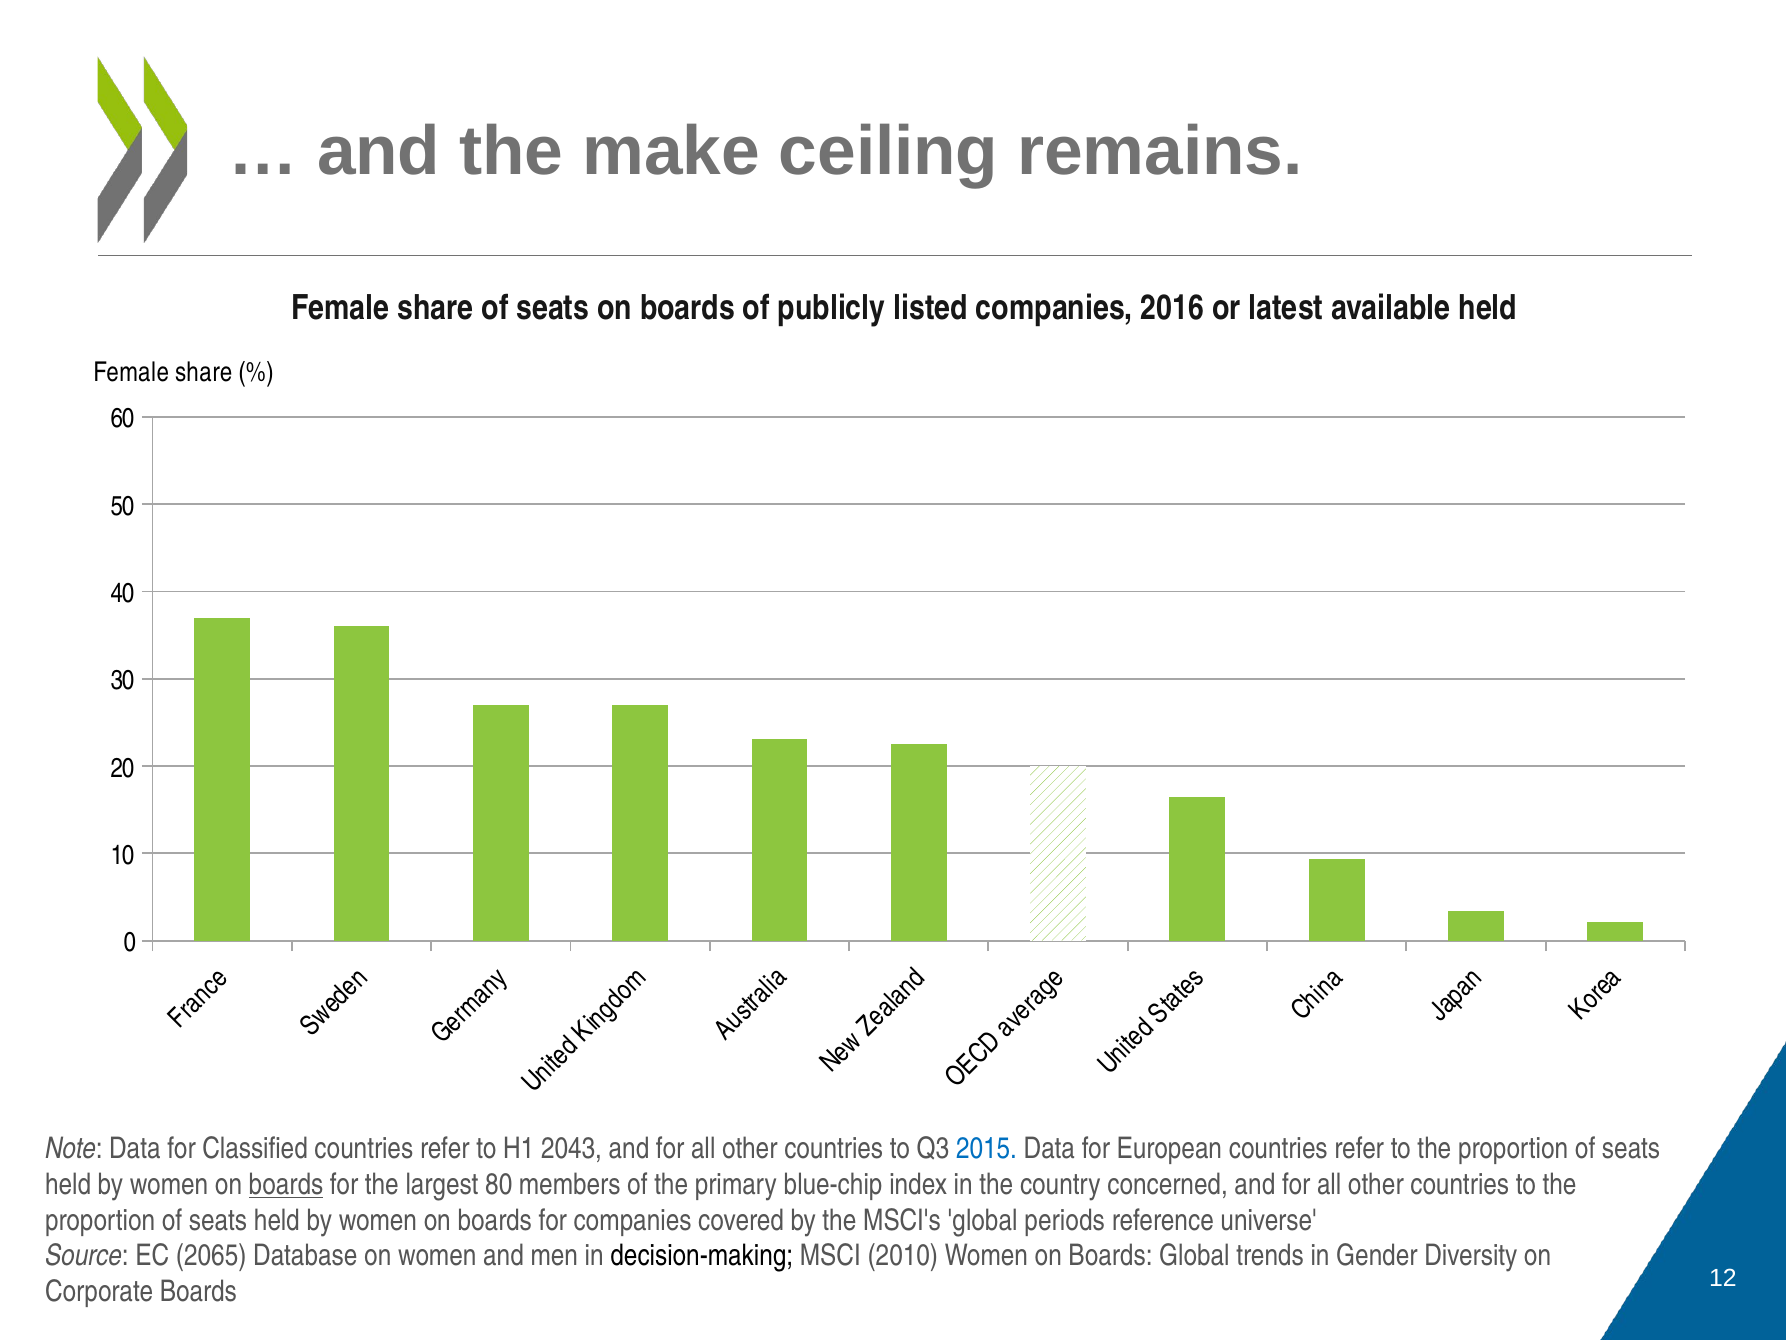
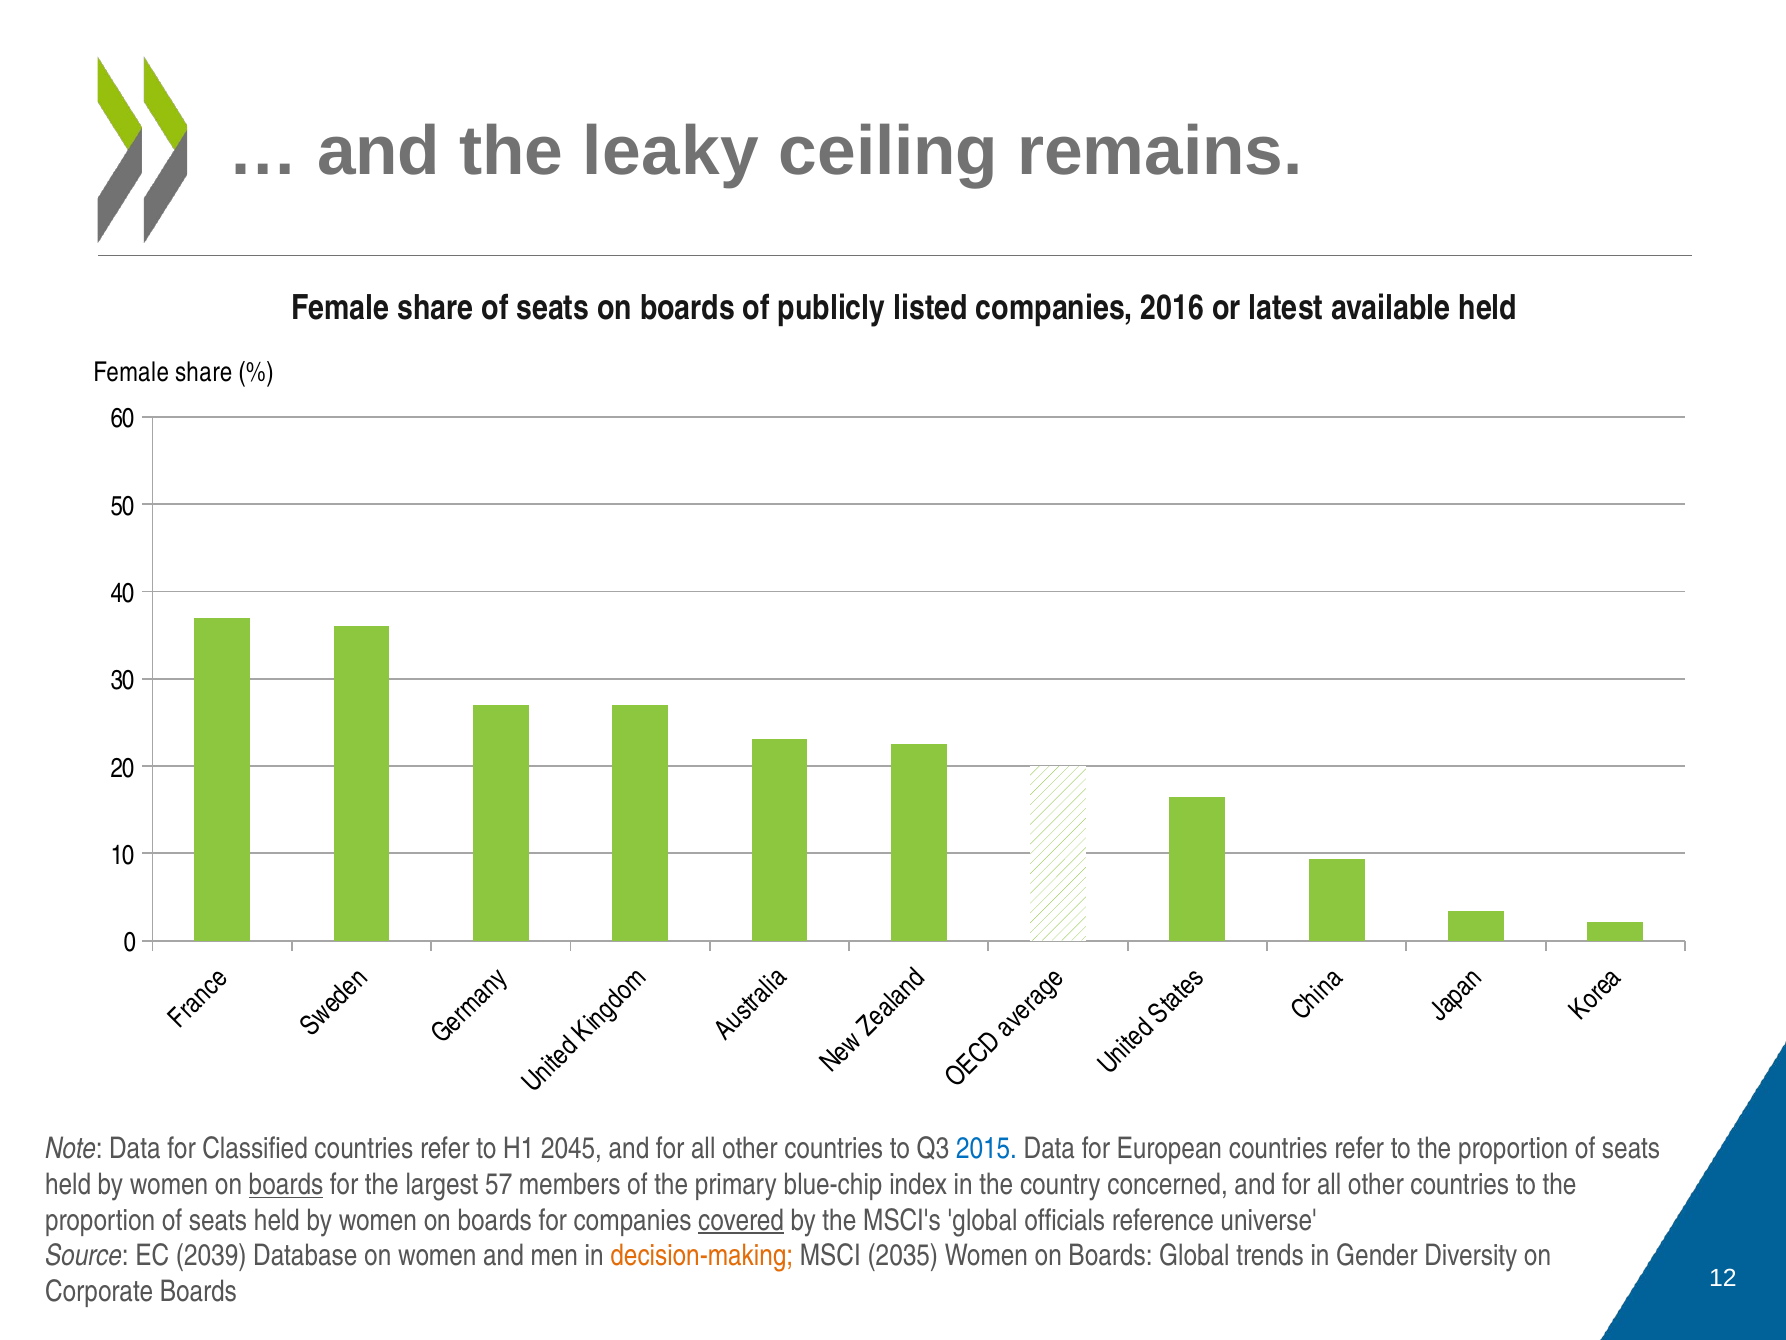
make: make -> leaky (671, 151)
2043: 2043 -> 2045 (572, 1148)
80: 80 -> 57 (499, 1184)
covered underline: none -> present (741, 1220)
periods: periods -> officials (1065, 1220)
2065: 2065 -> 2039 (211, 1256)
decision-making colour: black -> orange (702, 1256)
2010: 2010 -> 2035 (903, 1256)
